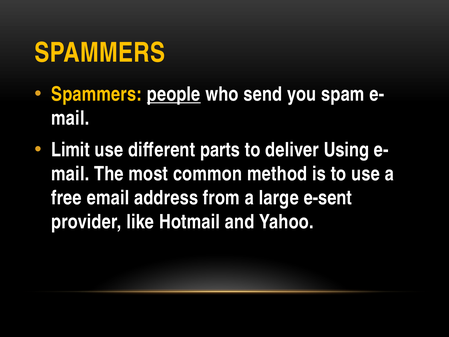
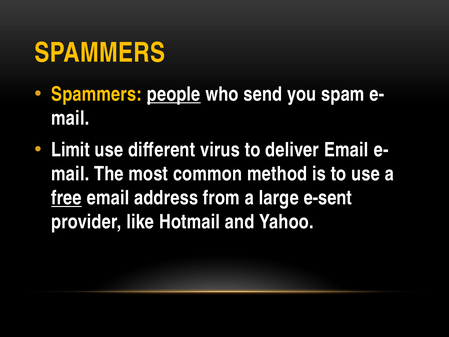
parts: parts -> virus (220, 150)
deliver Using: Using -> Email (346, 150)
free underline: none -> present (66, 198)
